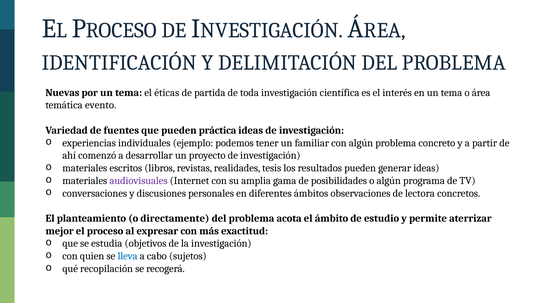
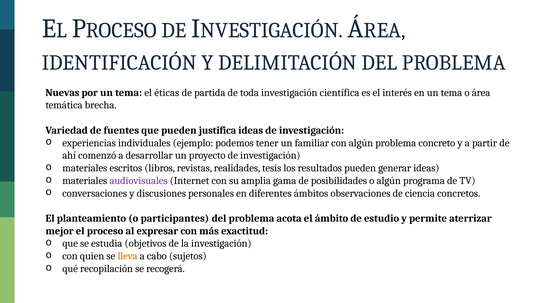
evento: evento -> brecha (101, 105)
práctica: práctica -> justifica (218, 130)
lectora: lectora -> ciencia (420, 193)
directamente: directamente -> participantes (175, 218)
lleva colour: blue -> orange (128, 256)
